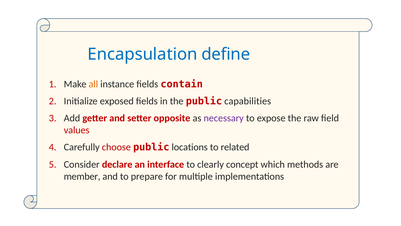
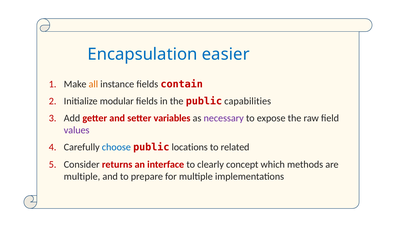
define: define -> easier (226, 54)
exposed: exposed -> modular (117, 101)
opposite: opposite -> variables (172, 118)
values colour: red -> purple (77, 130)
choose colour: red -> blue (116, 147)
declare: declare -> returns (117, 164)
member: member -> multiple (82, 176)
